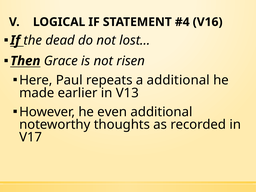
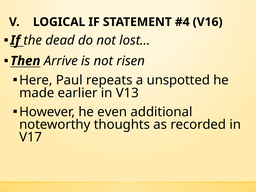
Grace: Grace -> Arrive (61, 61)
a additional: additional -> unspotted (178, 80)
